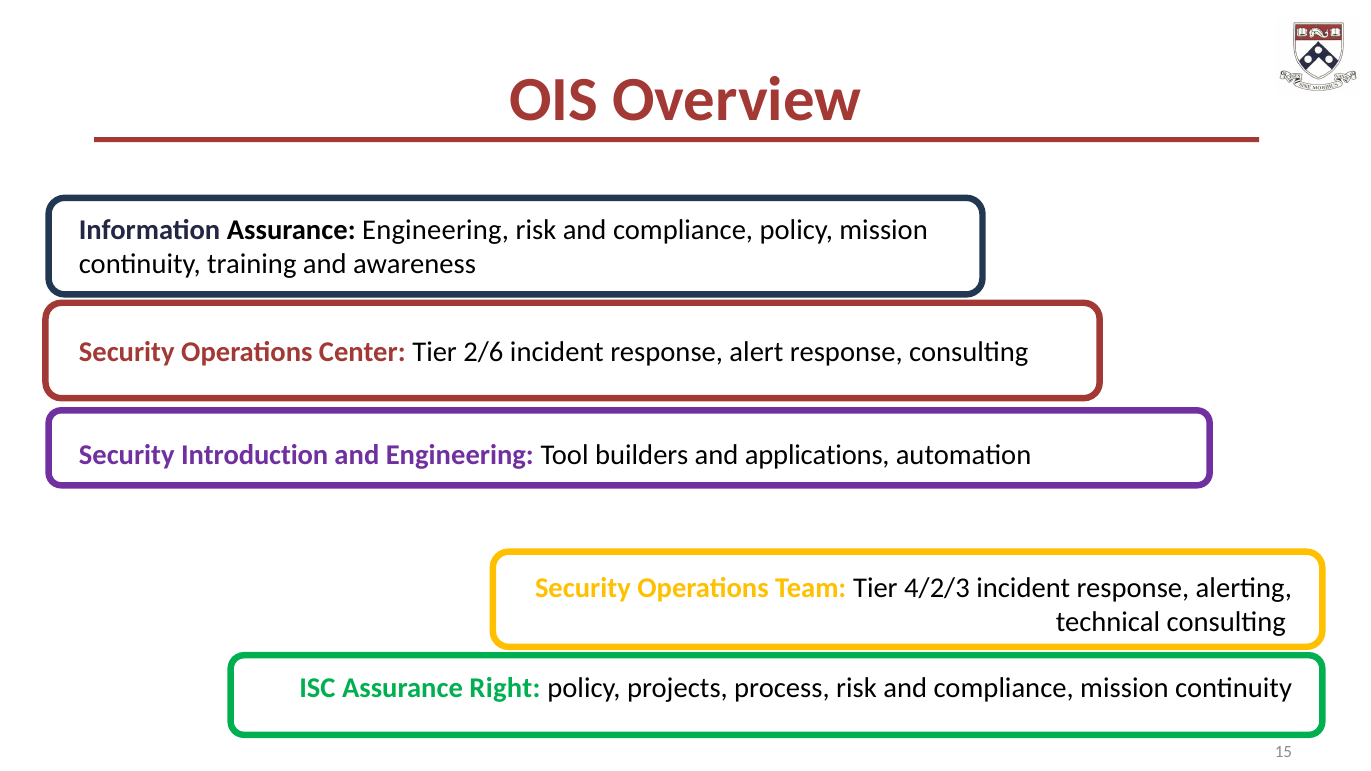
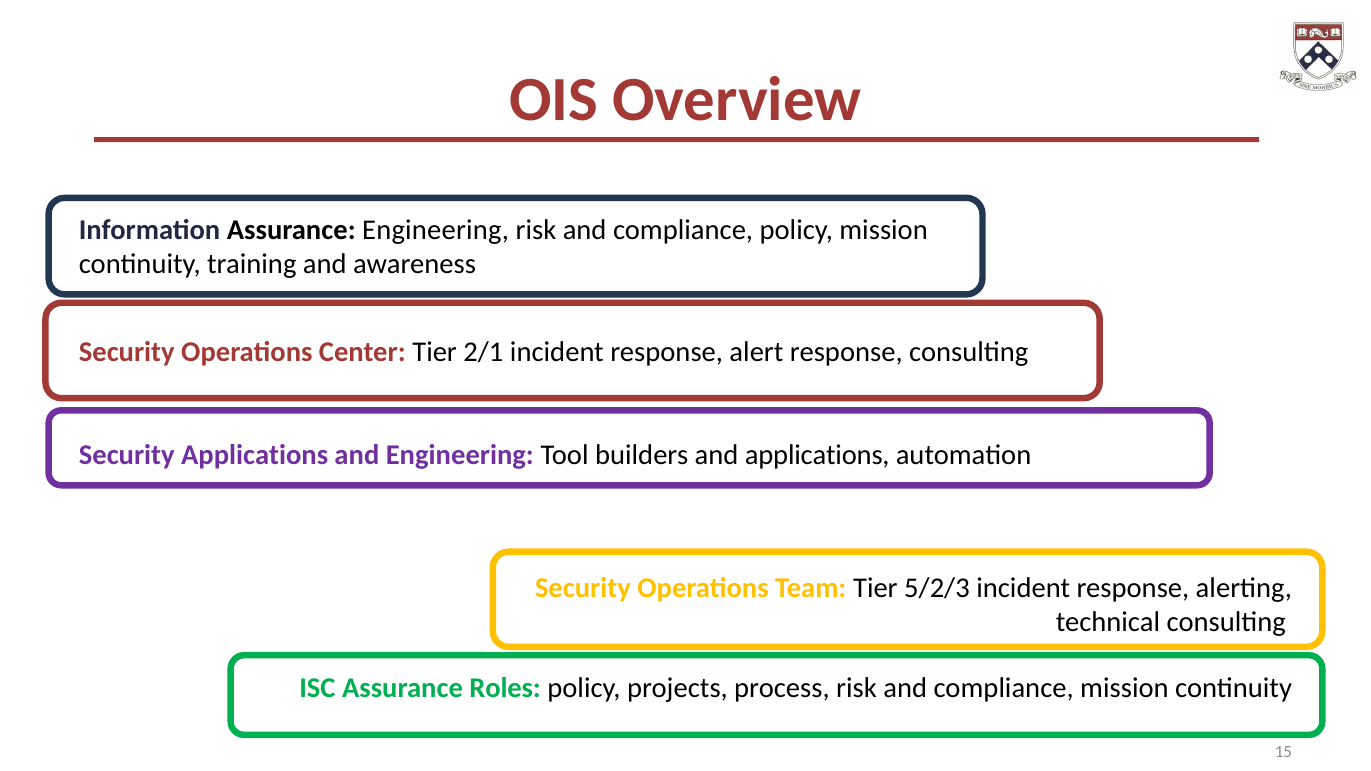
2/6: 2/6 -> 2/1 (483, 352)
Security Introduction: Introduction -> Applications (255, 455)
4/2/3: 4/2/3 -> 5/2/3 (937, 588)
Right: Right -> Roles (505, 688)
